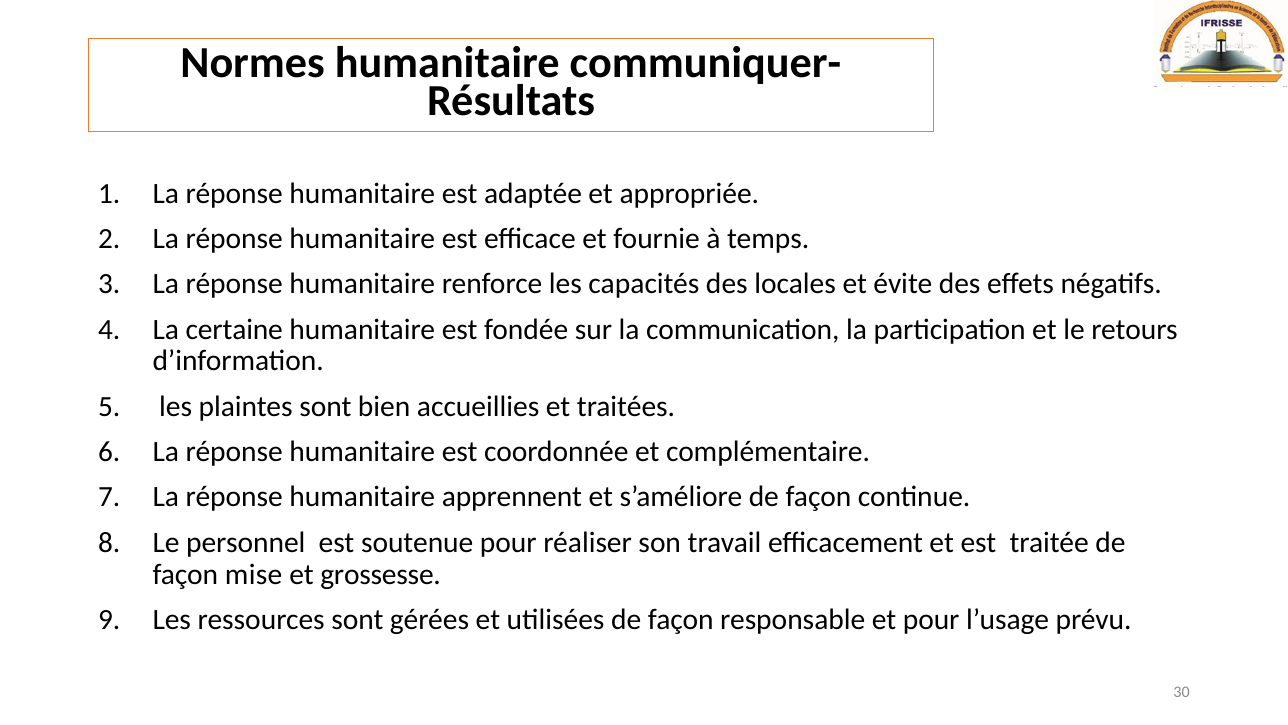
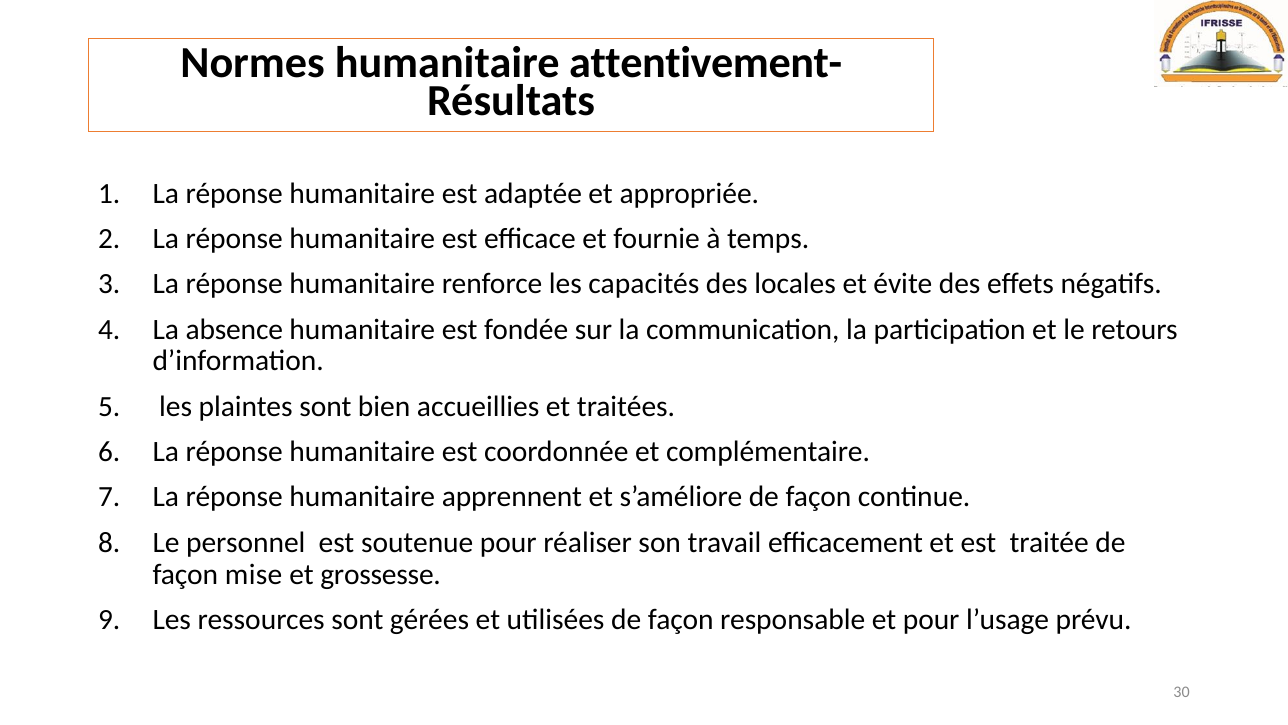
communiquer-: communiquer- -> attentivement- (706, 63)
certaine: certaine -> absence (234, 329)
